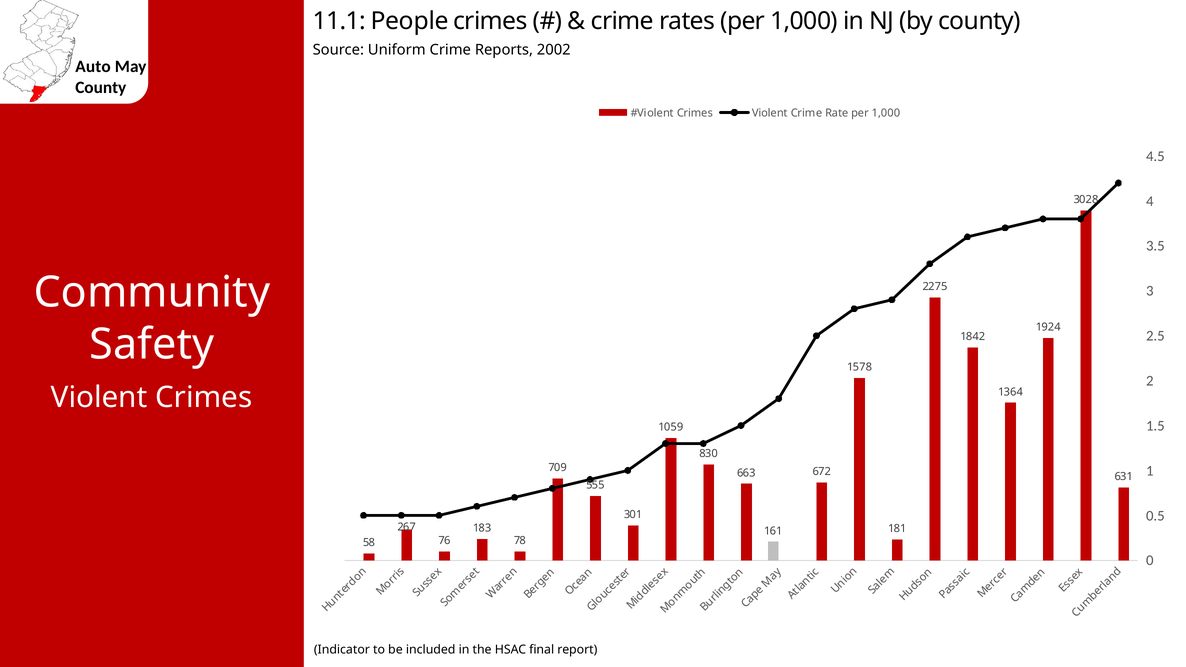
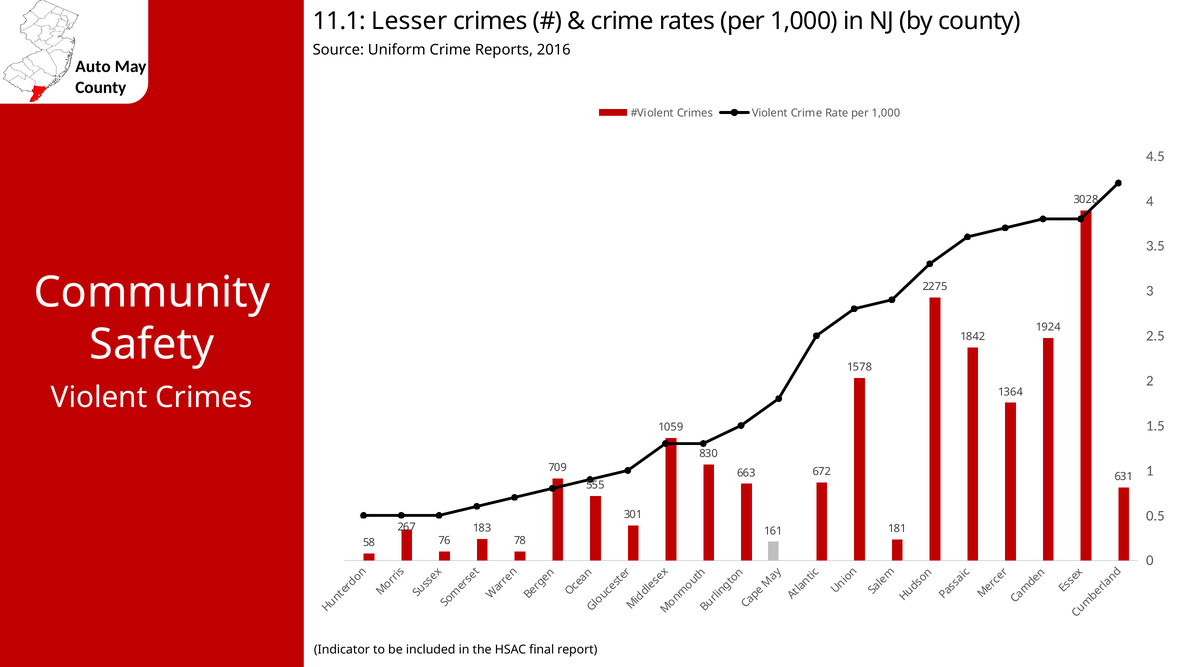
People: People -> Lesser (409, 21)
2002: 2002 -> 2016 (554, 50)
